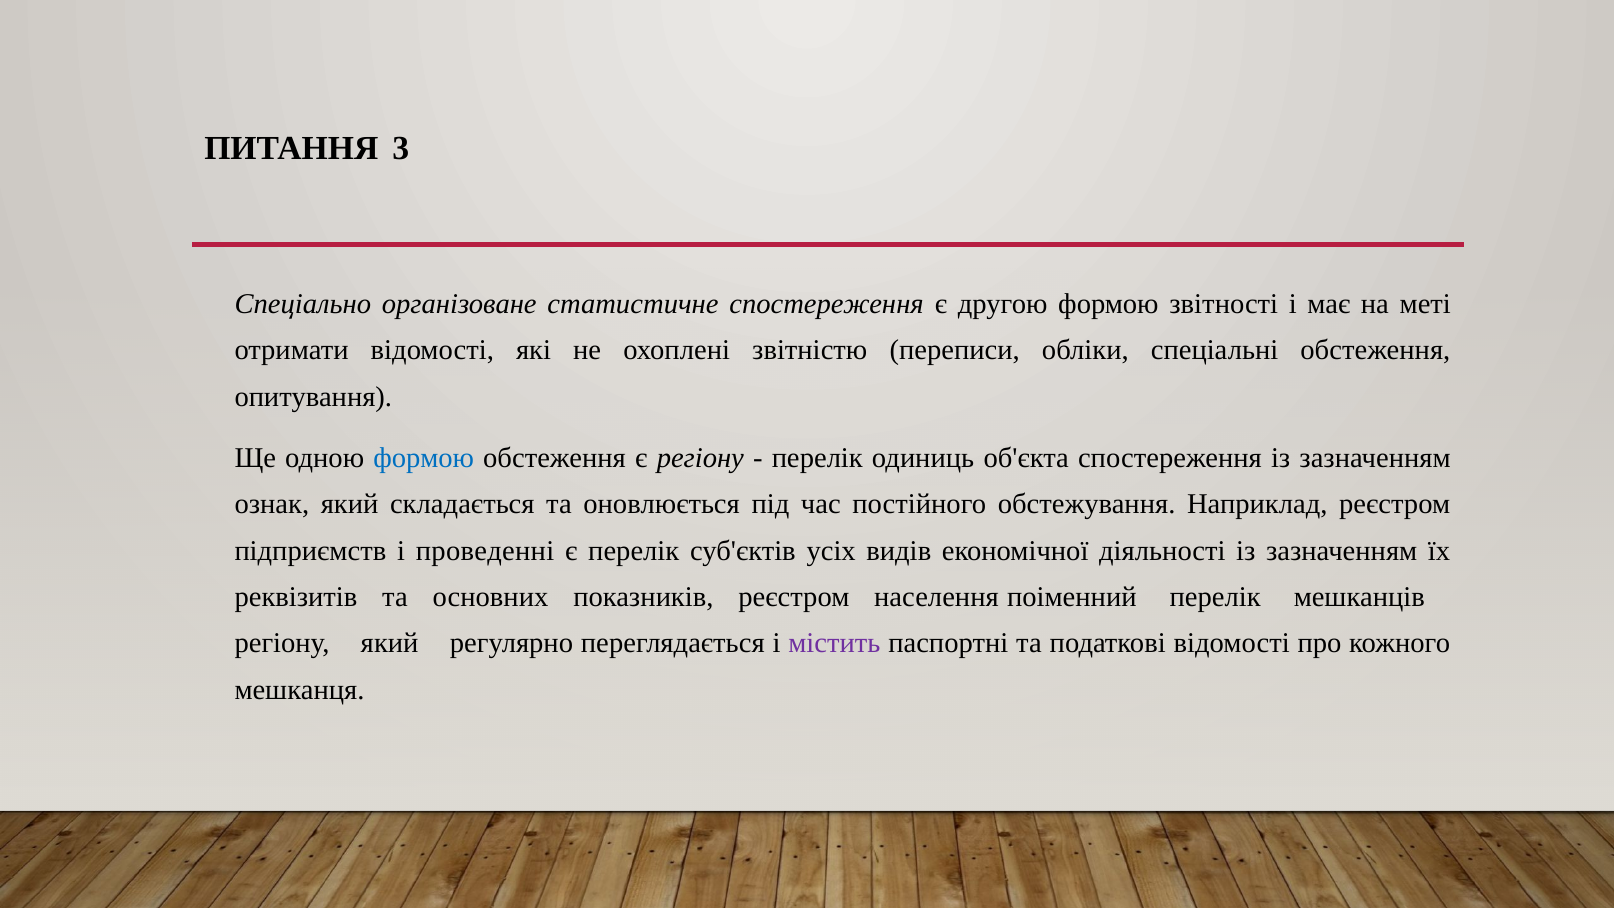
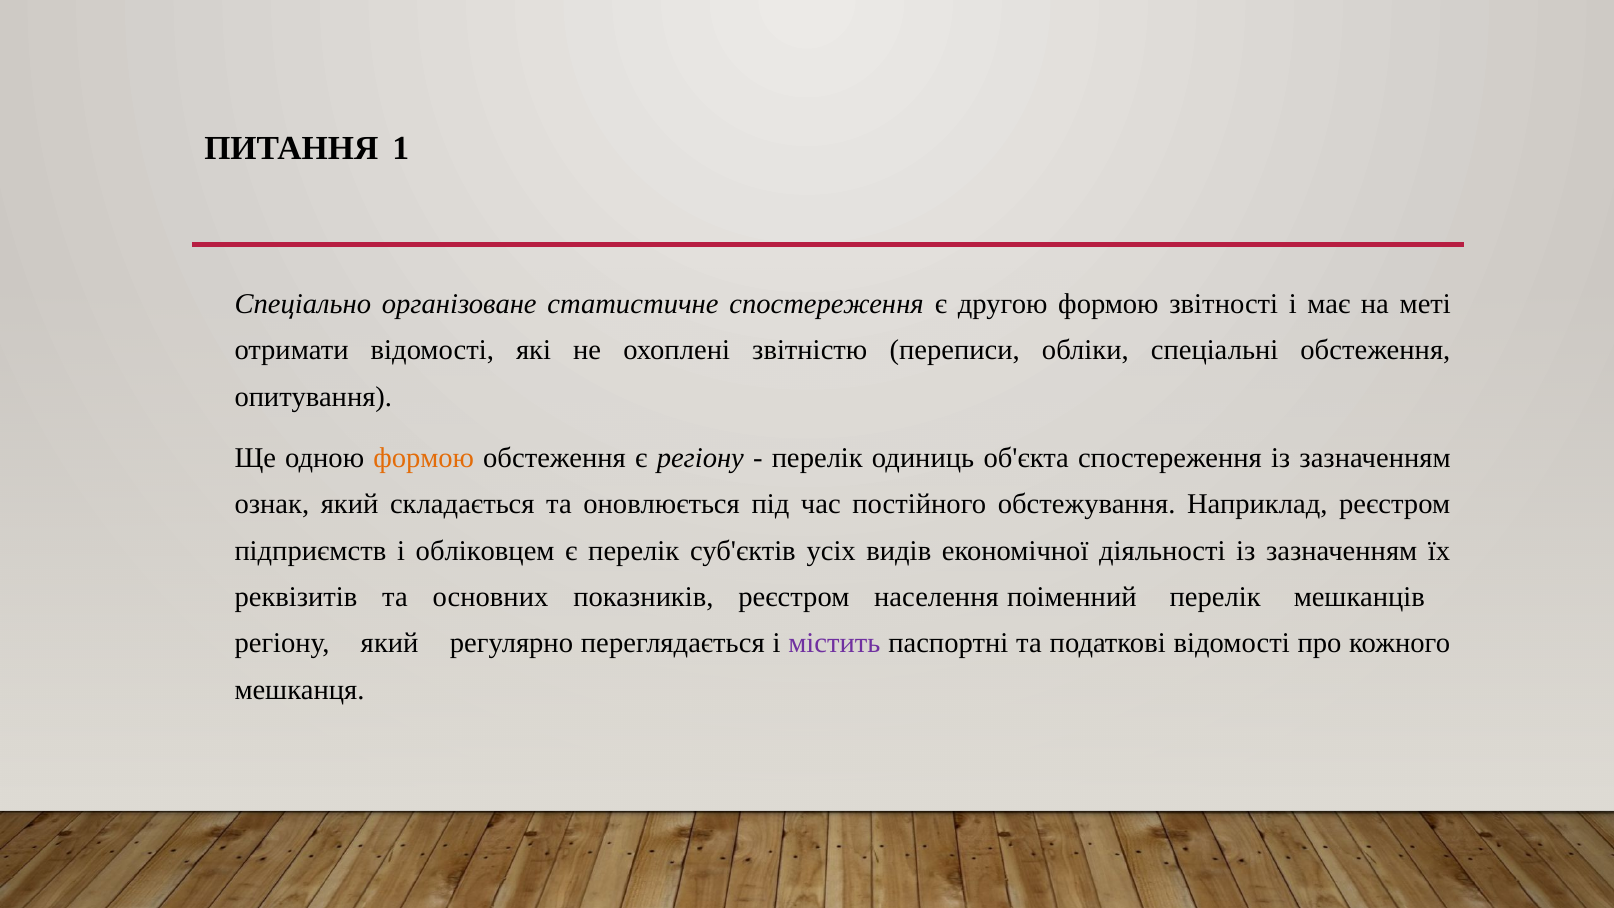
3: 3 -> 1 (401, 148)
формою colour: blue -> orange (424, 458)
проведенні: проведенні -> обліковцем (485, 551)
